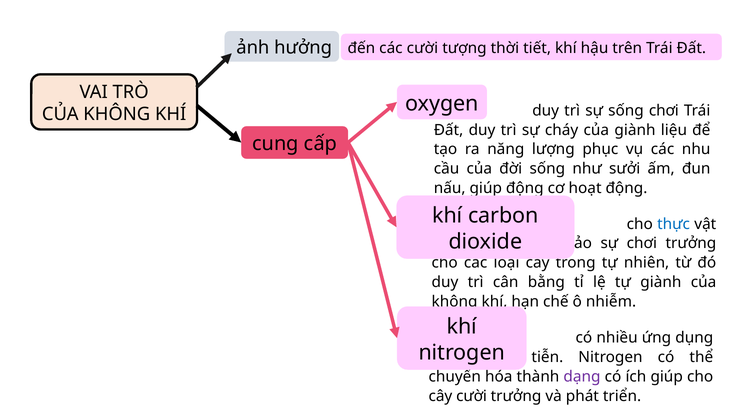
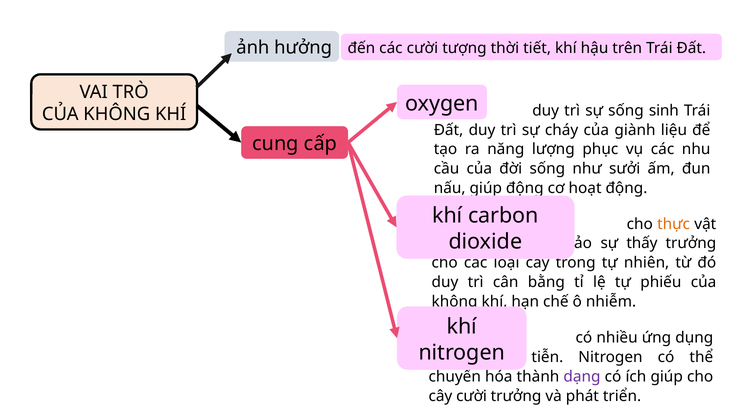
sống chơi: chơi -> sinh (664, 111)
thực colour: blue -> orange (674, 224)
sự chơi: chơi -> thấy (642, 243)
tự giành: giành -> phiếu (661, 282)
